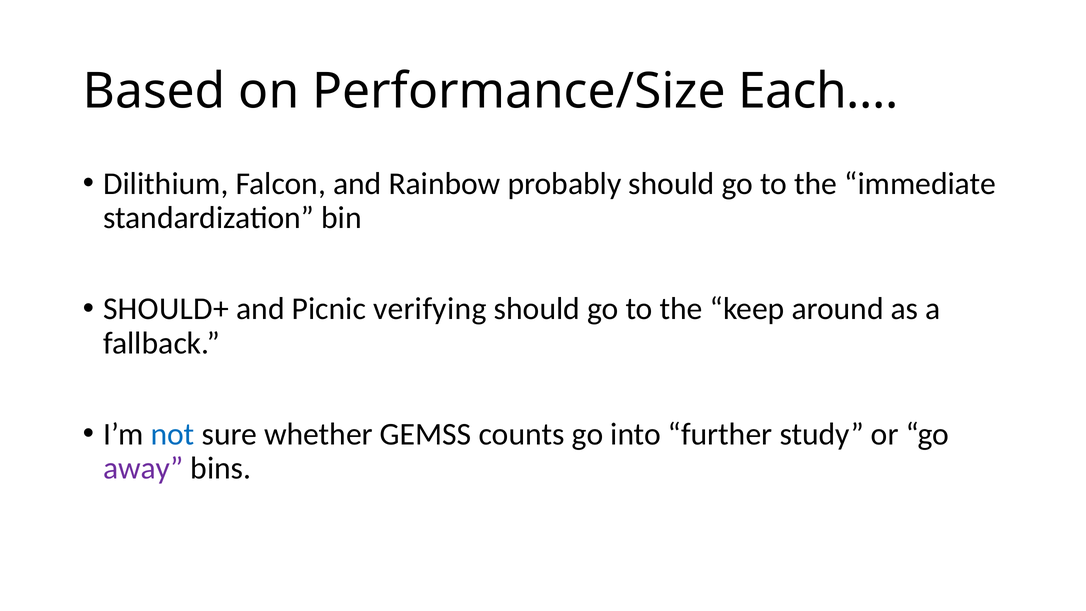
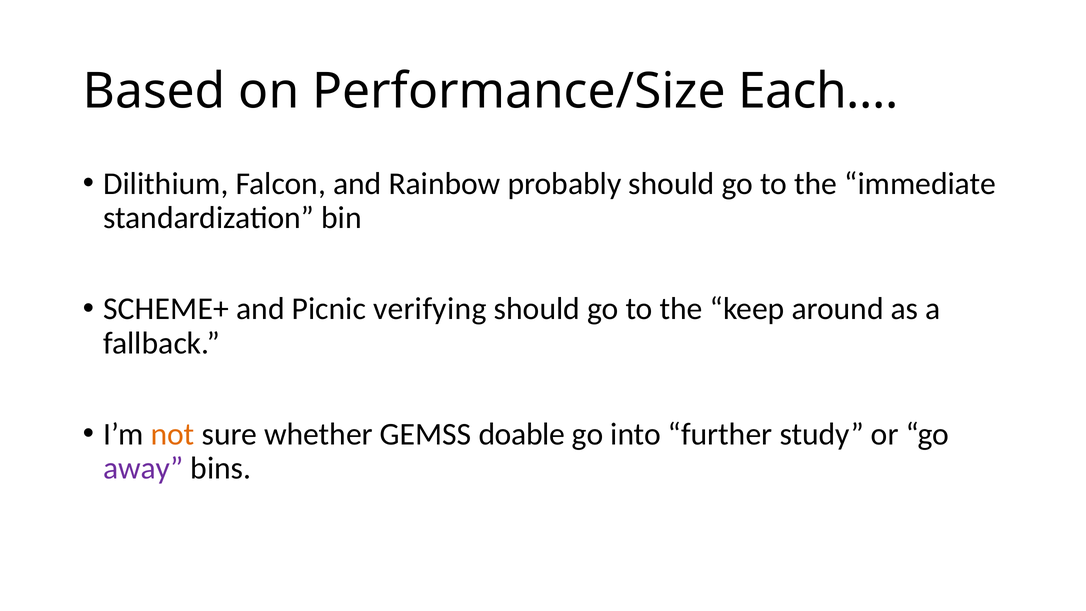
SHOULD+: SHOULD+ -> SCHEME+ (166, 309)
not colour: blue -> orange (173, 434)
counts: counts -> doable (522, 434)
